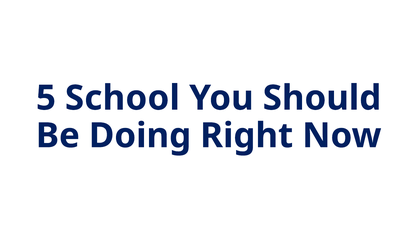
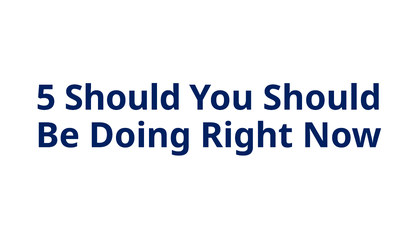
5 School: School -> Should (123, 98)
